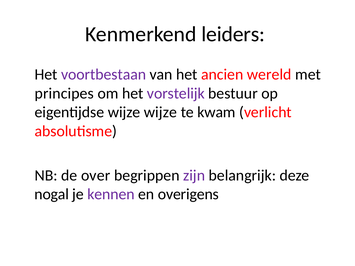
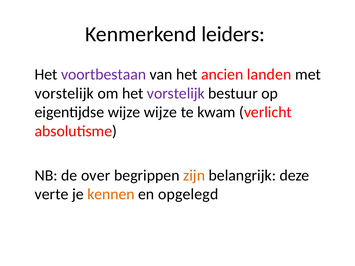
wereld: wereld -> landen (269, 74)
principes: principes -> vorstelijk (64, 93)
zijn colour: purple -> orange (194, 175)
nogal: nogal -> verte (52, 194)
kennen colour: purple -> orange (111, 194)
overigens: overigens -> opgelegd (188, 194)
